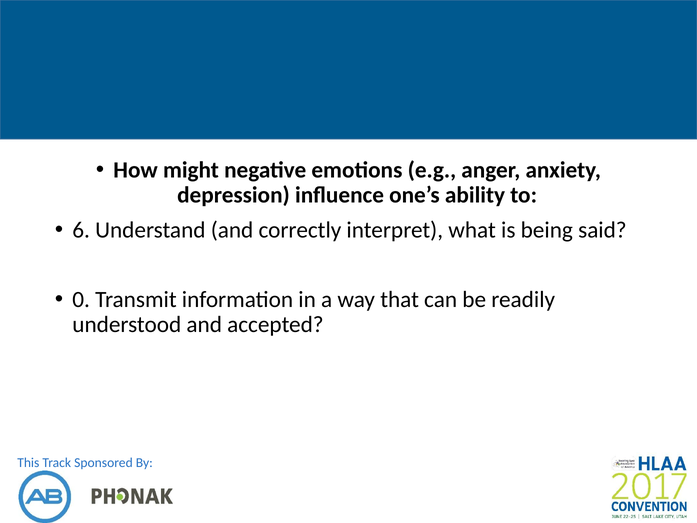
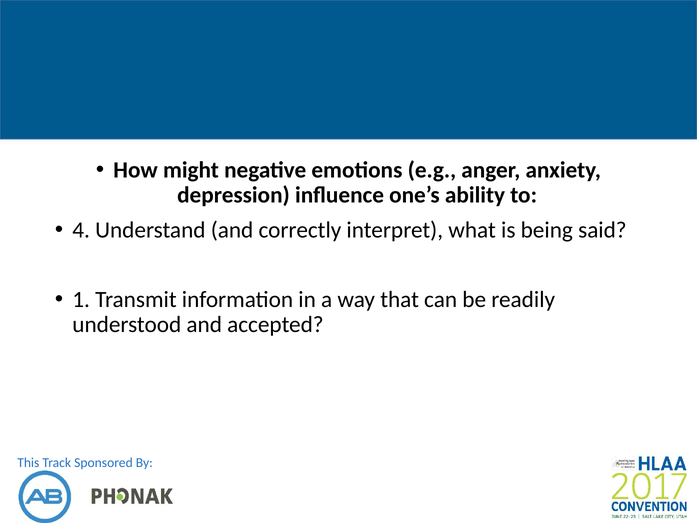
6: 6 -> 4 (81, 230)
0: 0 -> 1 (81, 299)
